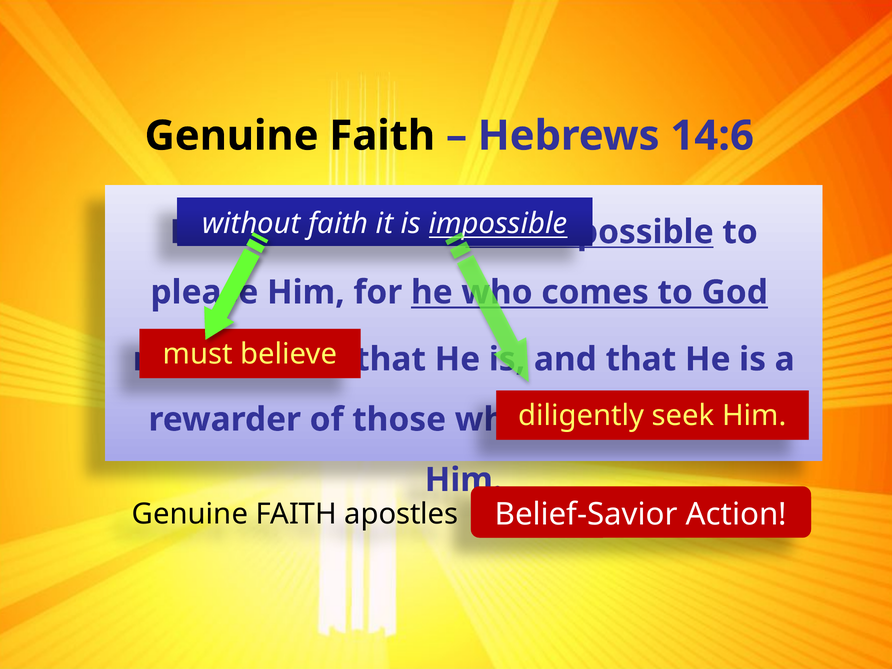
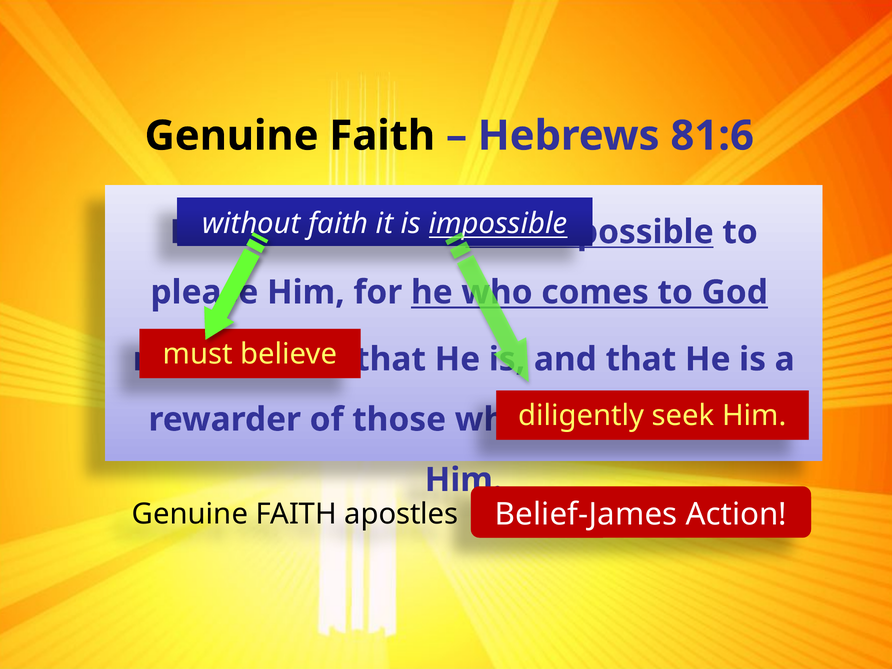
14:6: 14:6 -> 81:6 (712, 136)
Belief-Savior: Belief-Savior -> Belief-James (586, 514)
